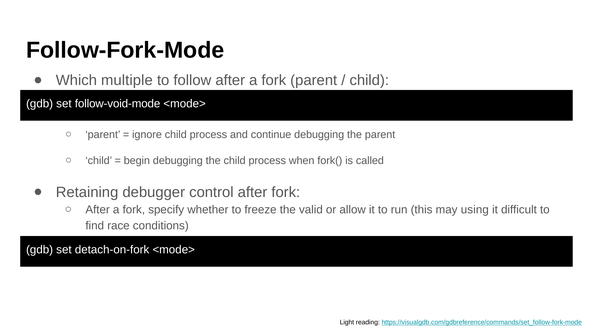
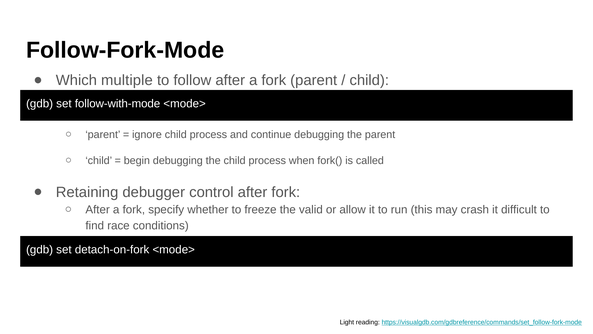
follow-void-mode: follow-void-mode -> follow-with-mode (118, 104)
using: using -> crash (475, 210)
